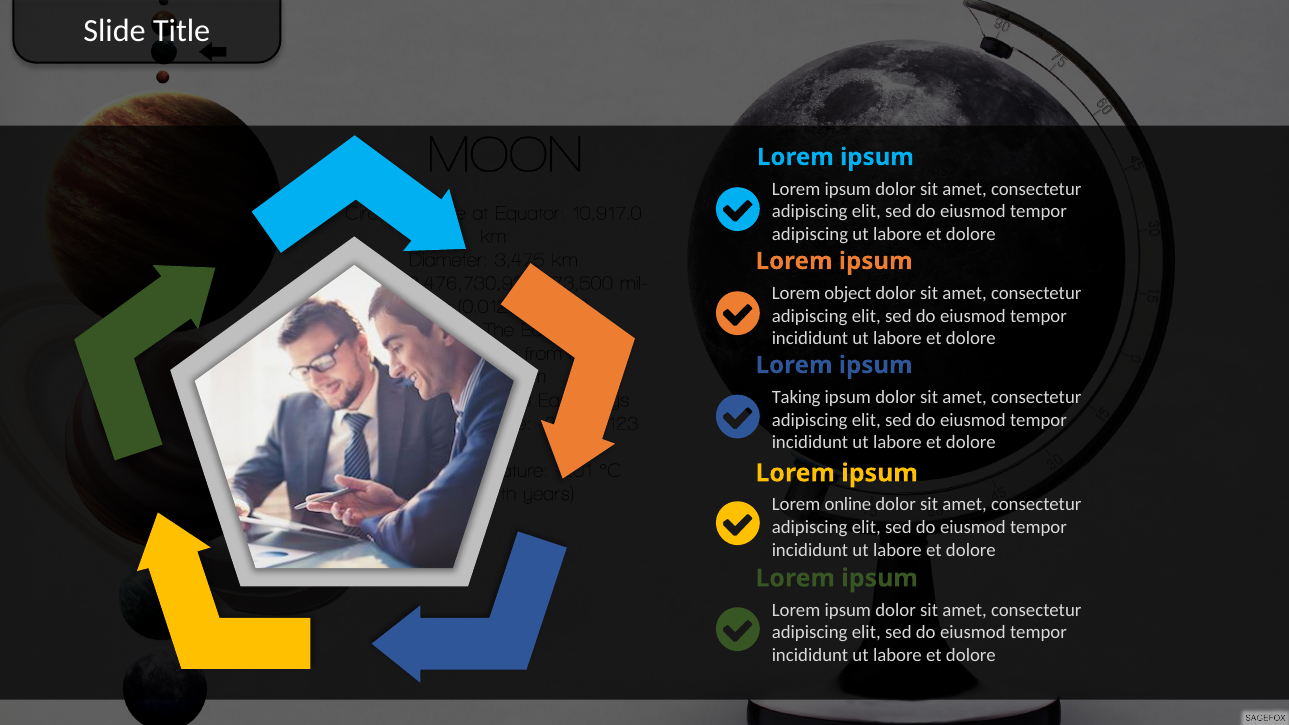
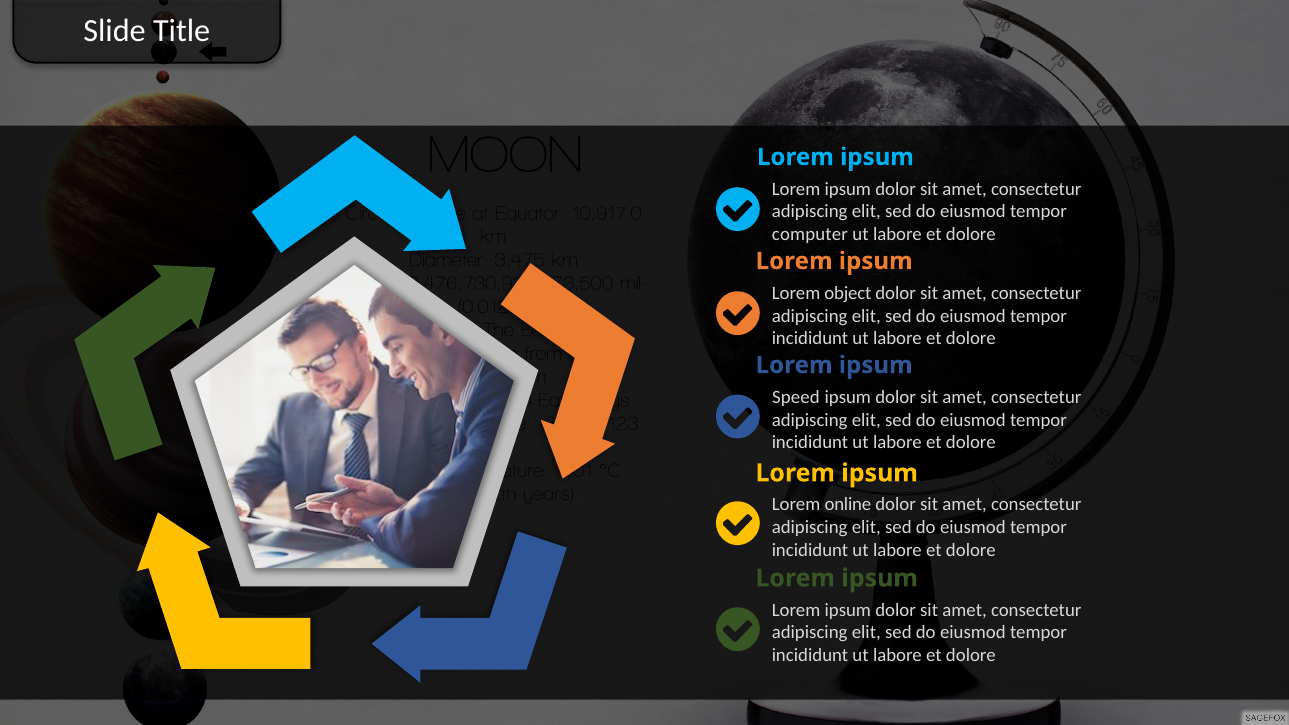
adipiscing: adipiscing -> computer (810, 234)
Taking: Taking -> Speed (796, 397)
